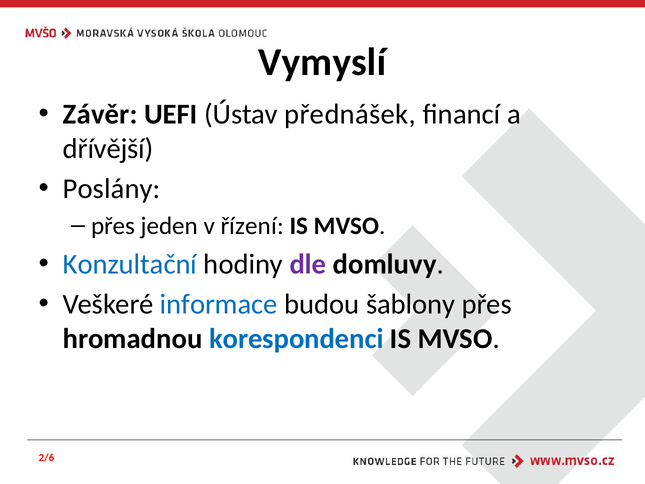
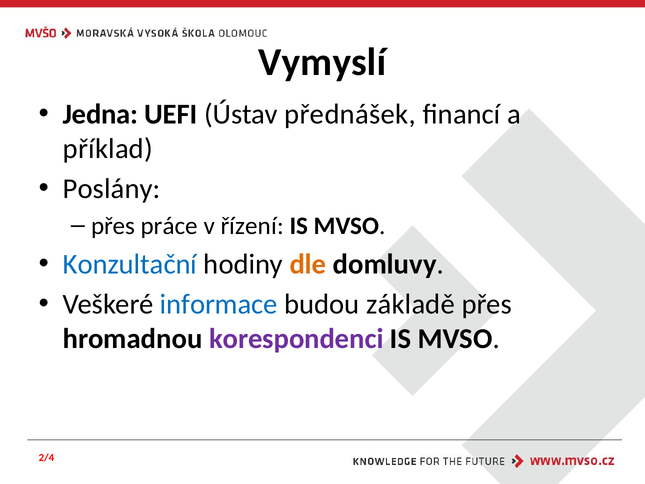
Závěr: Závěr -> Jedna (100, 114)
dřívější: dřívější -> příklad (108, 149)
jeden: jeden -> práce (169, 226)
dle colour: purple -> orange (308, 264)
šablony: šablony -> základě (411, 304)
korespondenci colour: blue -> purple (296, 339)
2/6: 2/6 -> 2/4 (46, 458)
